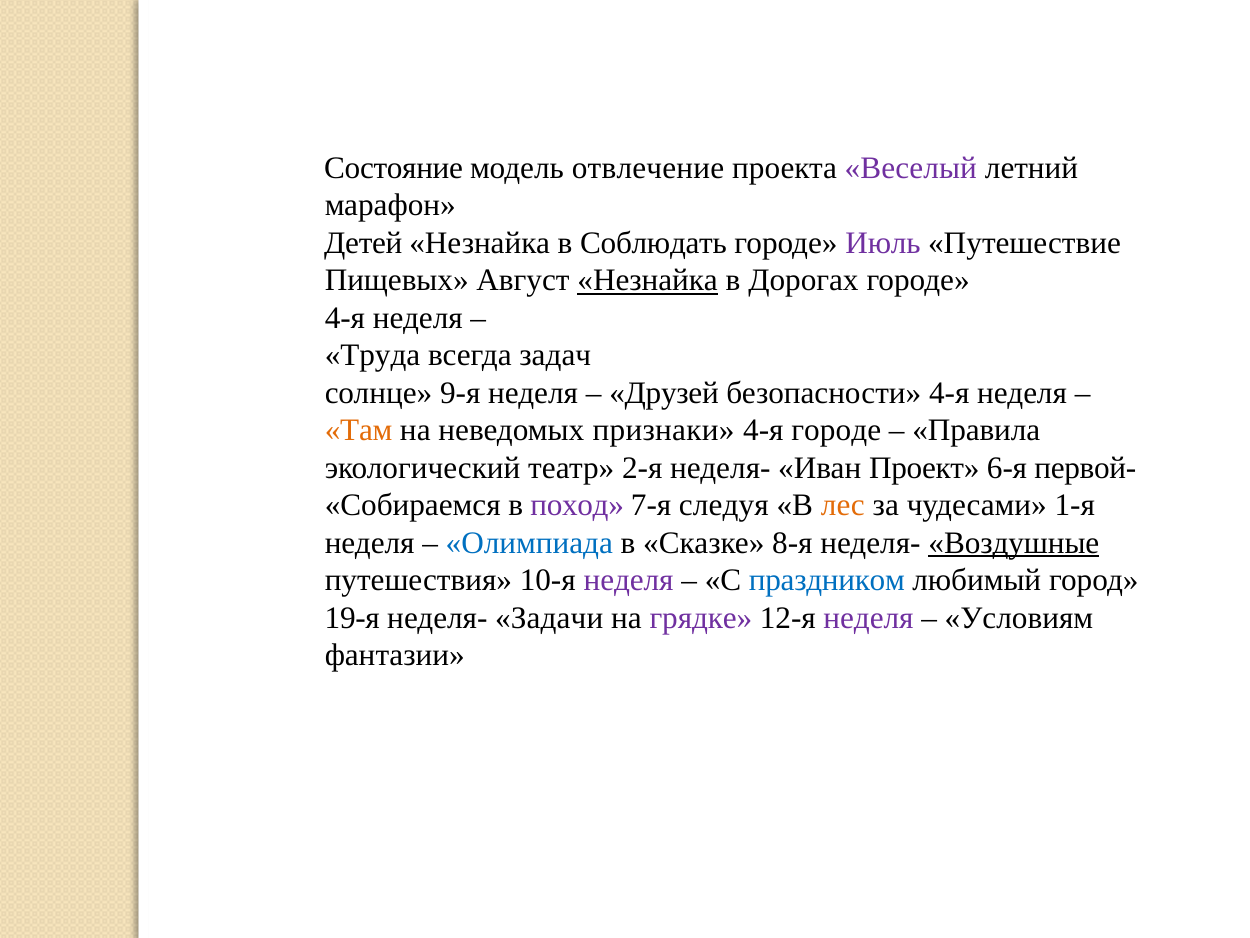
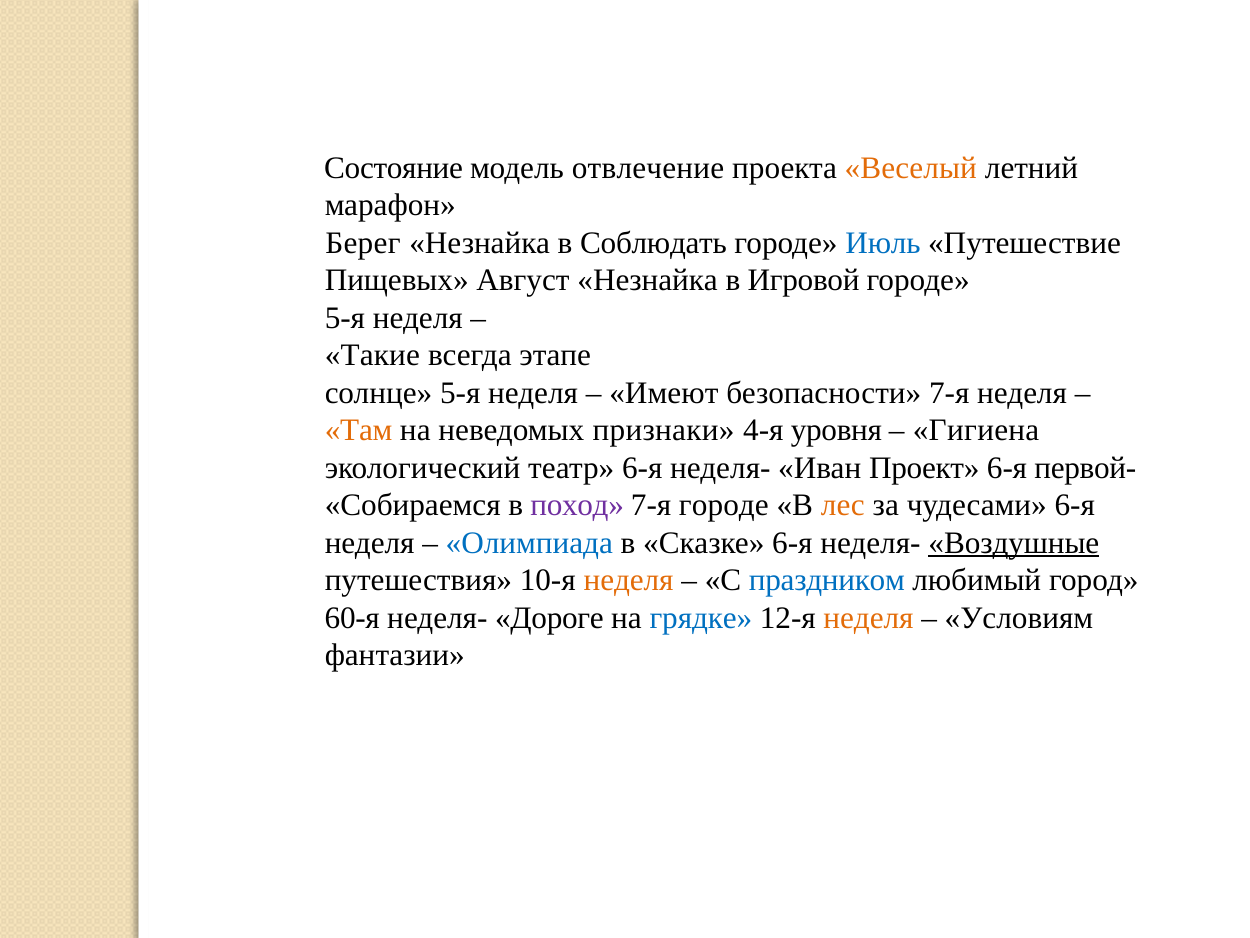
Веселый colour: purple -> orange (911, 168)
Детей: Детей -> Берег (363, 243)
Июль colour: purple -> blue (883, 243)
Незнайка underline: present -> none (648, 280)
Дорогах: Дорогах -> Игровой (804, 280)
4-я: 4-я -> 5-я (345, 318)
Труда: Труда -> Такие (372, 355)
задач: задач -> этапе (555, 355)
солнце 9-я: 9-я -> 5-я (460, 393)
Друзей: Друзей -> Имеют (664, 393)
безопасности 4-я: 4-я -> 7-я (949, 393)
4-я городе: городе -> уровня (836, 430)
Правила: Правила -> Гигиена (976, 430)
театр 2-я: 2-я -> 6-я (642, 468)
7-я следуя: следуя -> городе (724, 505)
чудесами 1-я: 1-я -> 6-я (1075, 505)
Сказке 8-я: 8-я -> 6-я (792, 543)
неделя colour: purple -> orange (629, 580)
19-я: 19-я -> 60-я (352, 618)
Задачи: Задачи -> Дороге (549, 618)
грядке colour: purple -> blue (701, 618)
неделя colour: purple -> orange (868, 618)
